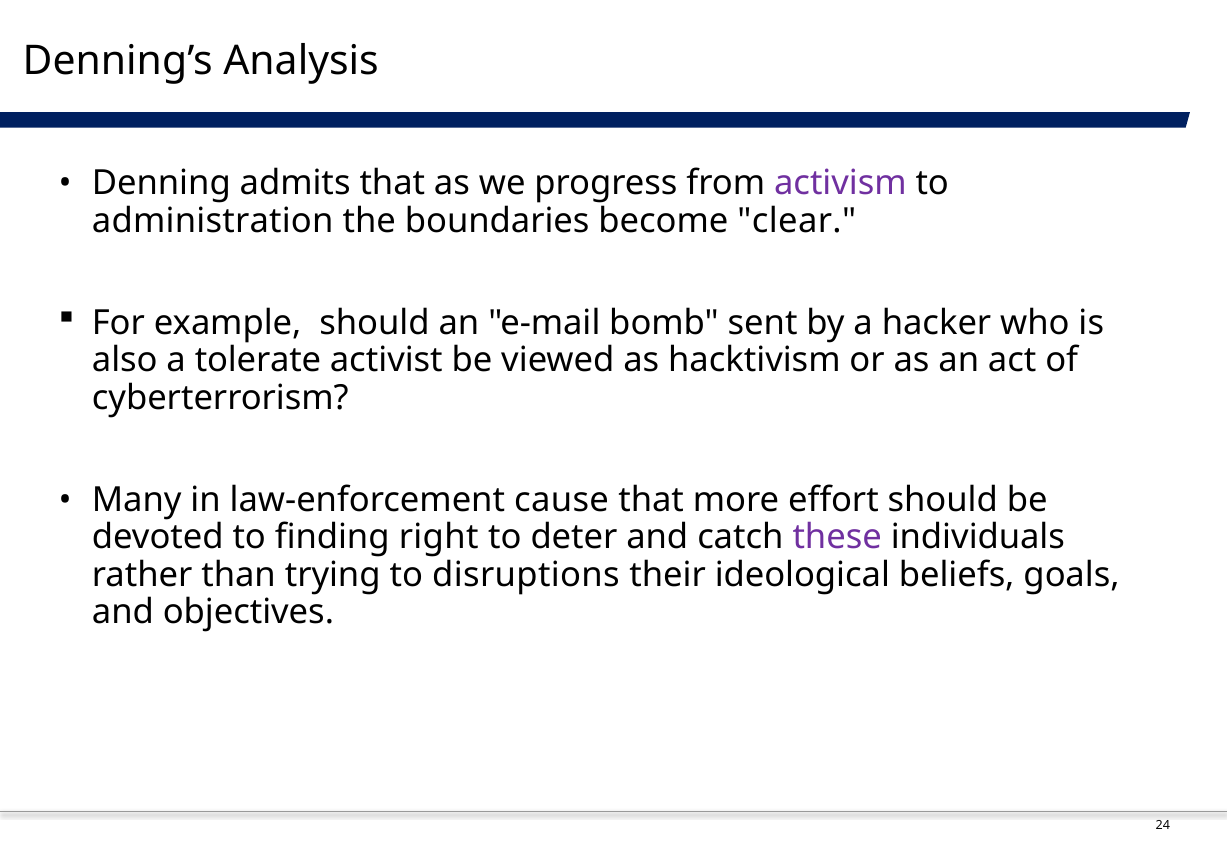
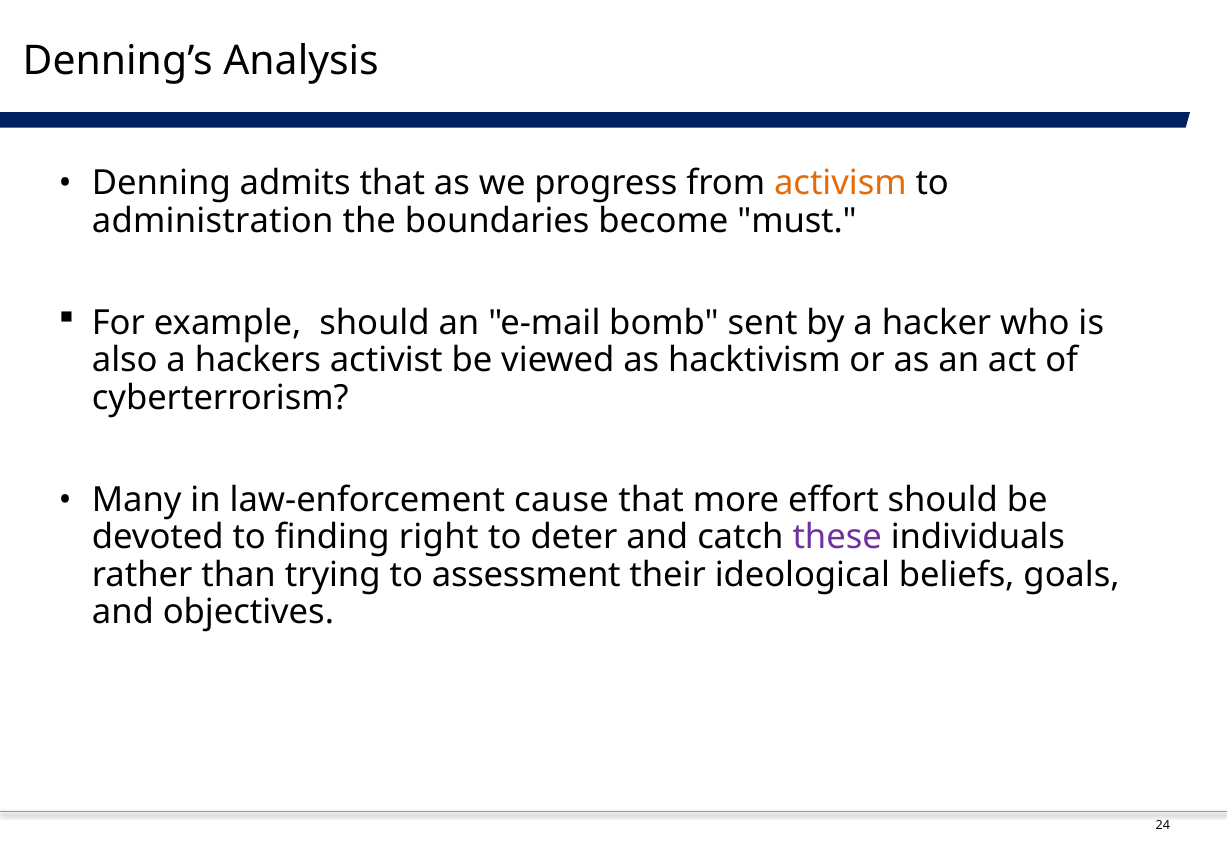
activism colour: purple -> orange (840, 183)
clear: clear -> must (797, 221)
tolerate: tolerate -> hackers (258, 361)
disruptions: disruptions -> assessment (526, 575)
